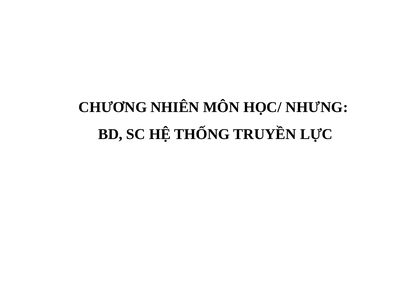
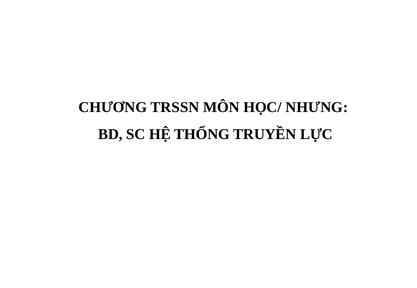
NHIÊN: NHIÊN -> TRSSN (175, 108)
